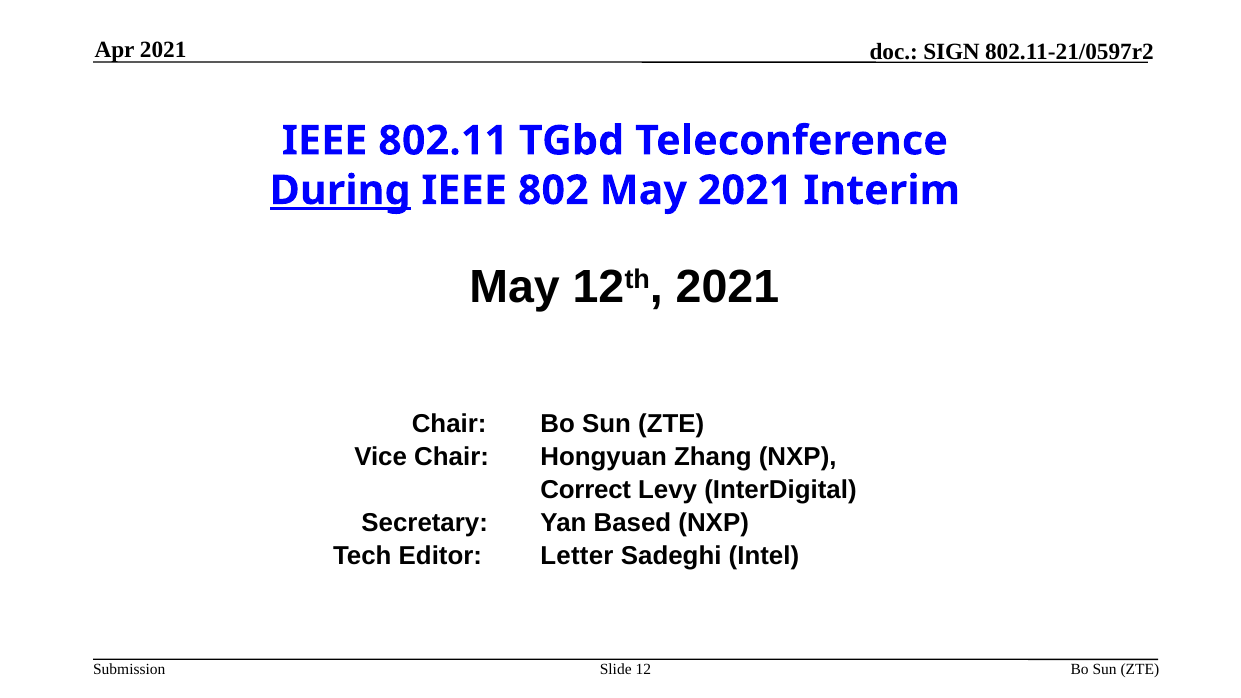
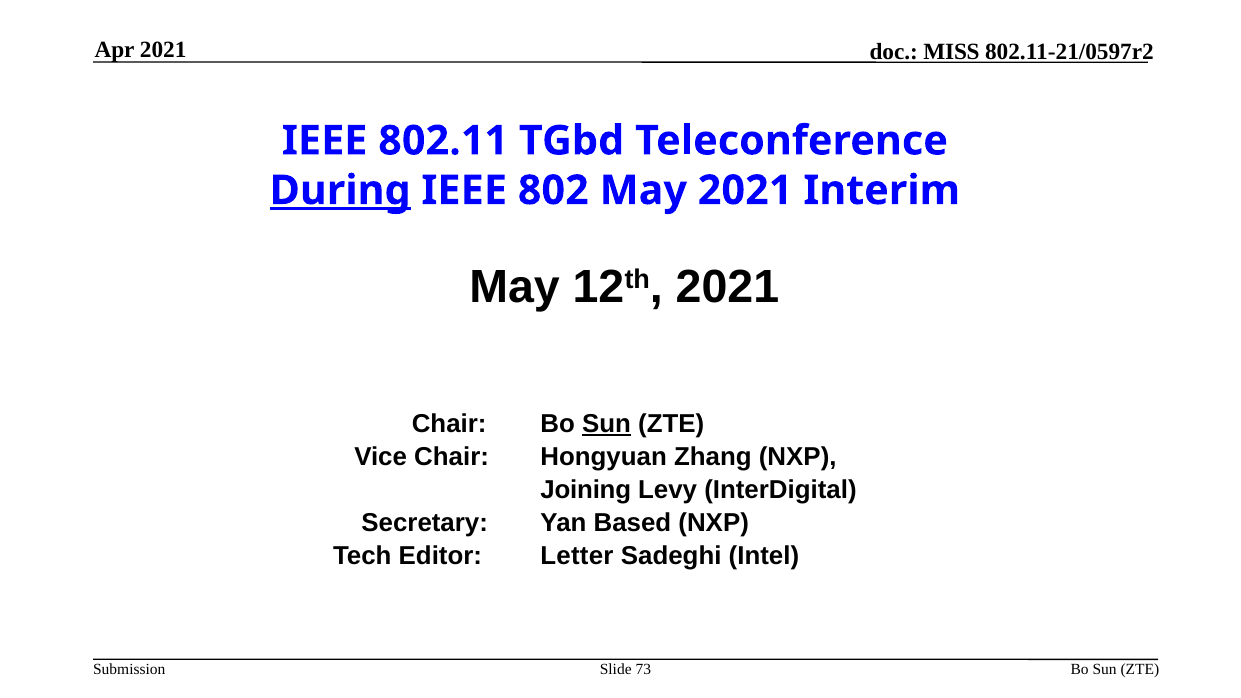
SIGN: SIGN -> MISS (952, 52)
Sun underline: none -> present (607, 424)
Correct: Correct -> Joining (586, 490)
12: 12 -> 73 (643, 669)
